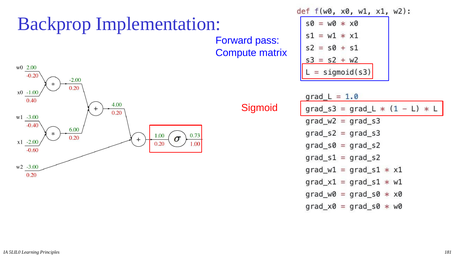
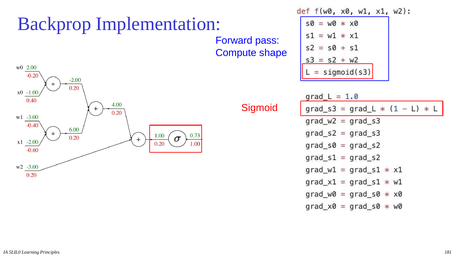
matrix: matrix -> shape (273, 53)
